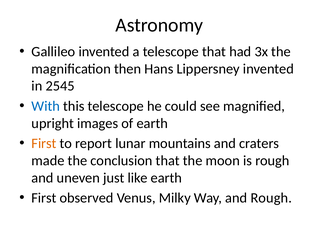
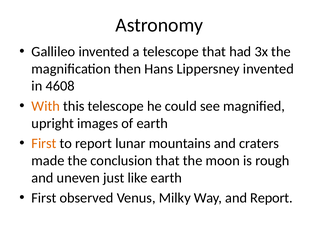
2545: 2545 -> 4608 (60, 86)
With colour: blue -> orange (46, 106)
and Rough: Rough -> Report (271, 198)
